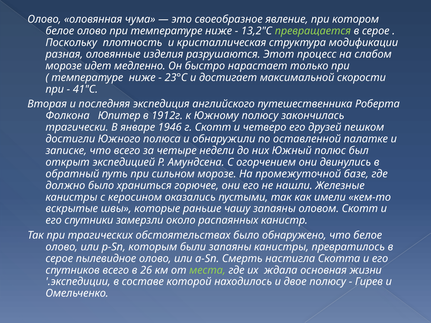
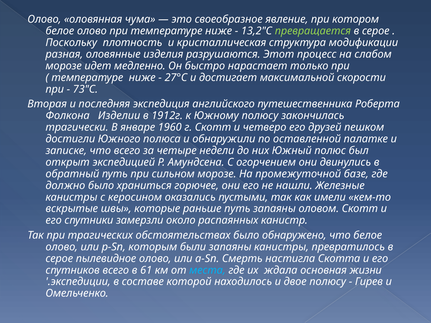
23°С: 23°С -> 27°С (176, 78)
41"С: 41"С -> 73"С (85, 89)
Юпитер: Юпитер -> Изделии (119, 116)
1946: 1946 -> 1960 (170, 127)
раньше чашу: чашу -> путь (237, 209)
26: 26 -> 61 (146, 270)
места colour: light green -> light blue (207, 270)
